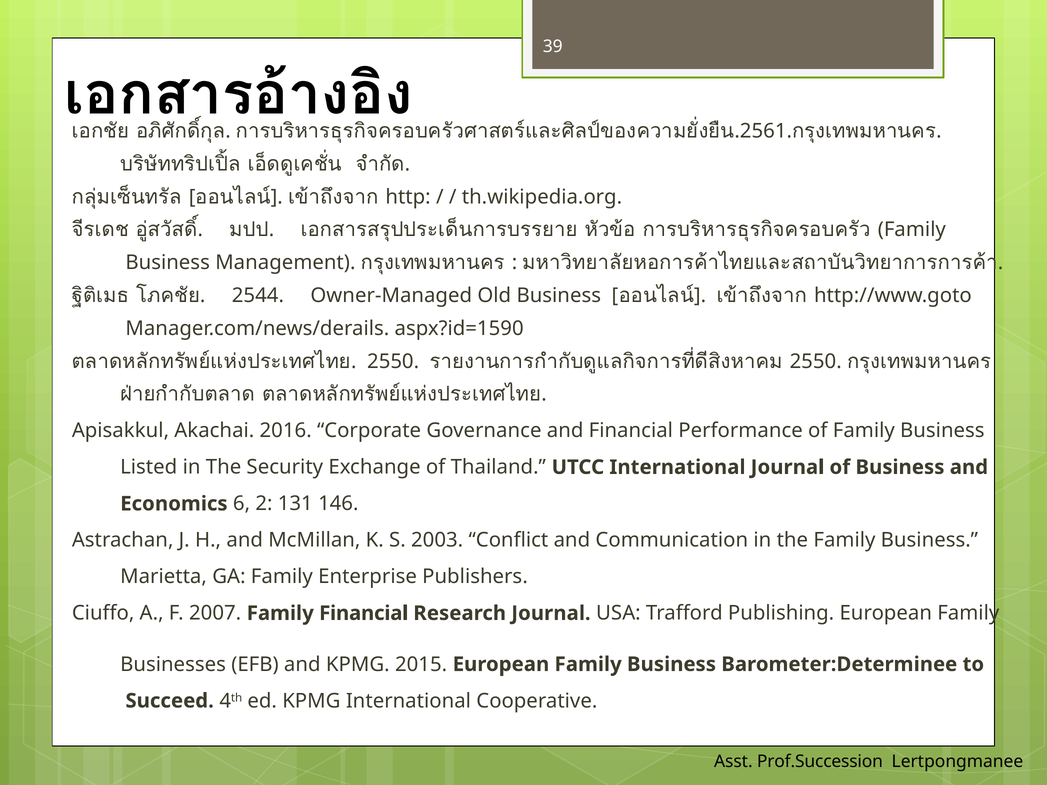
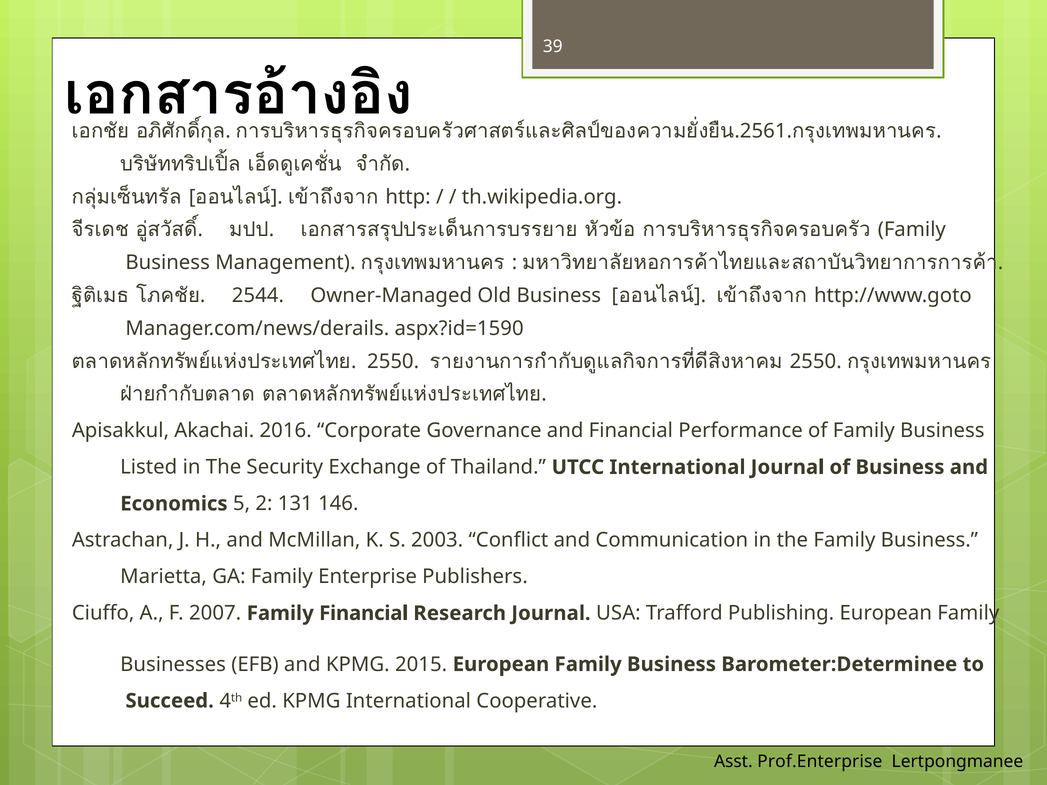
6: 6 -> 5 (242, 504)
Prof.Succession: Prof.Succession -> Prof.Enterprise (820, 762)
